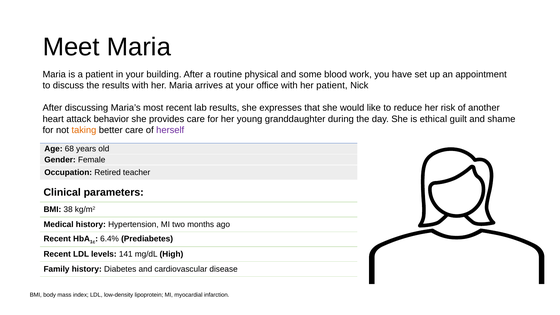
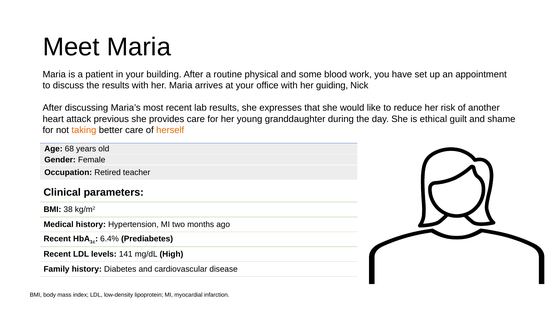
her patient: patient -> guiding (332, 85)
behavior: behavior -> previous (111, 119)
herself colour: purple -> orange (170, 130)
